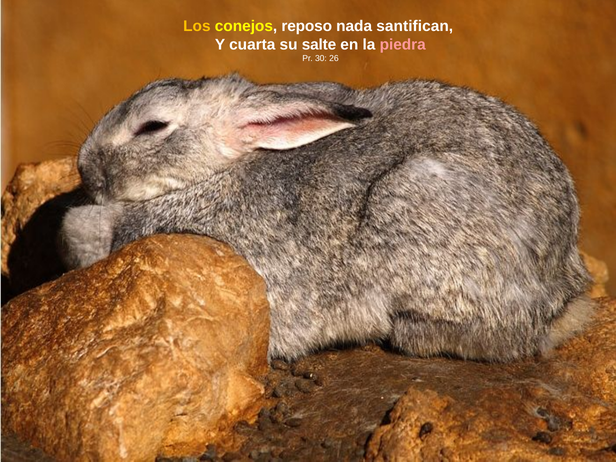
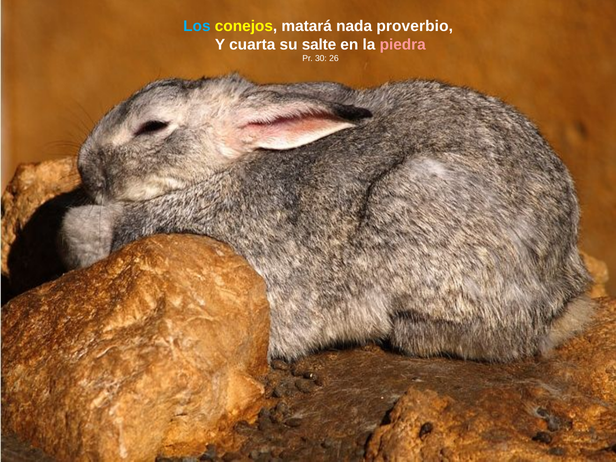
Los colour: yellow -> light blue (197, 26)
reposo: reposo -> matará (307, 26)
santifican: santifican -> proverbio (415, 26)
